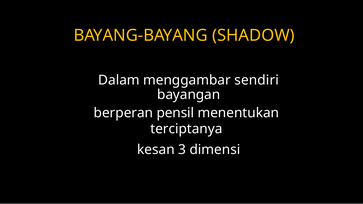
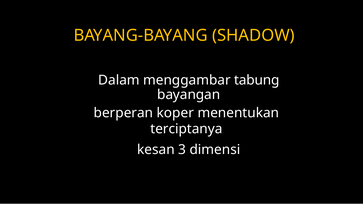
sendiri: sendiri -> tabung (257, 80)
pensil: pensil -> koper (175, 113)
